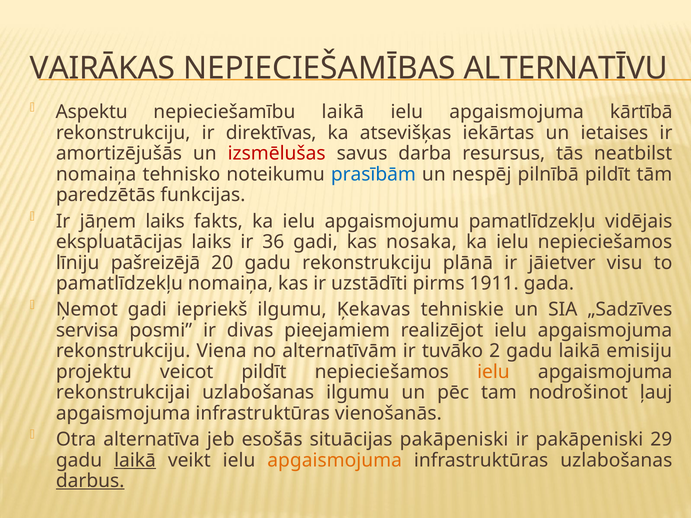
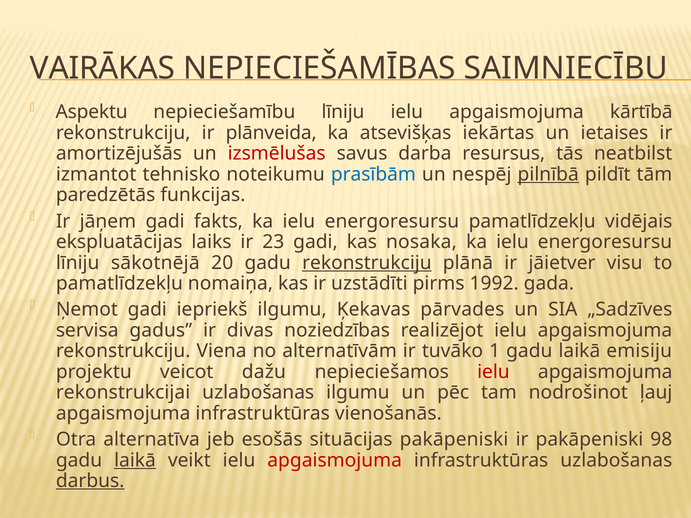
ALTERNATĪVU: ALTERNATĪVU -> SAIMNIECĪBU (566, 68)
nepieciešamību laikā: laikā -> līniju (343, 112)
direktīvas: direktīvas -> plānveida (271, 133)
nomaiņa: nomaiņa -> izmantot (96, 174)
pilnībā underline: none -> present (548, 174)
jāņem laiks: laiks -> gadi (165, 221)
fakts ka ielu apgaismojumu: apgaismojumu -> energoresursu (392, 221)
36: 36 -> 23 (273, 242)
nepieciešamos: nepieciešamos -> energoresursu (605, 242)
pašreizējā: pašreizējā -> sākotnējā (155, 263)
rekonstrukciju underline: none -> present (367, 263)
1911: 1911 -> 1992 (494, 284)
tehniskie: tehniskie -> pārvades (462, 310)
posmi: posmi -> gadus (161, 331)
pieejamiem: pieejamiem -> noziedzības (337, 331)
2: 2 -> 1 (495, 351)
veicot pildīt: pildīt -> dažu (264, 372)
ielu colour: orange -> red (493, 372)
29: 29 -> 98 (661, 440)
apgaismojuma colour: orange -> red (335, 460)
